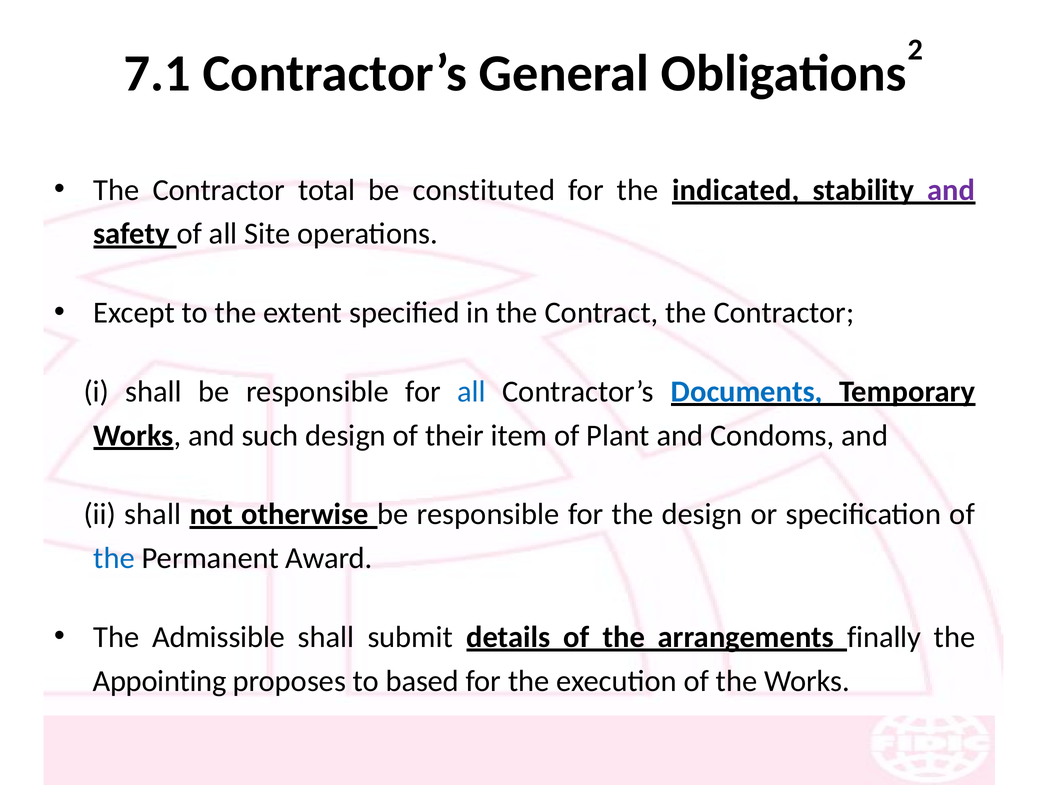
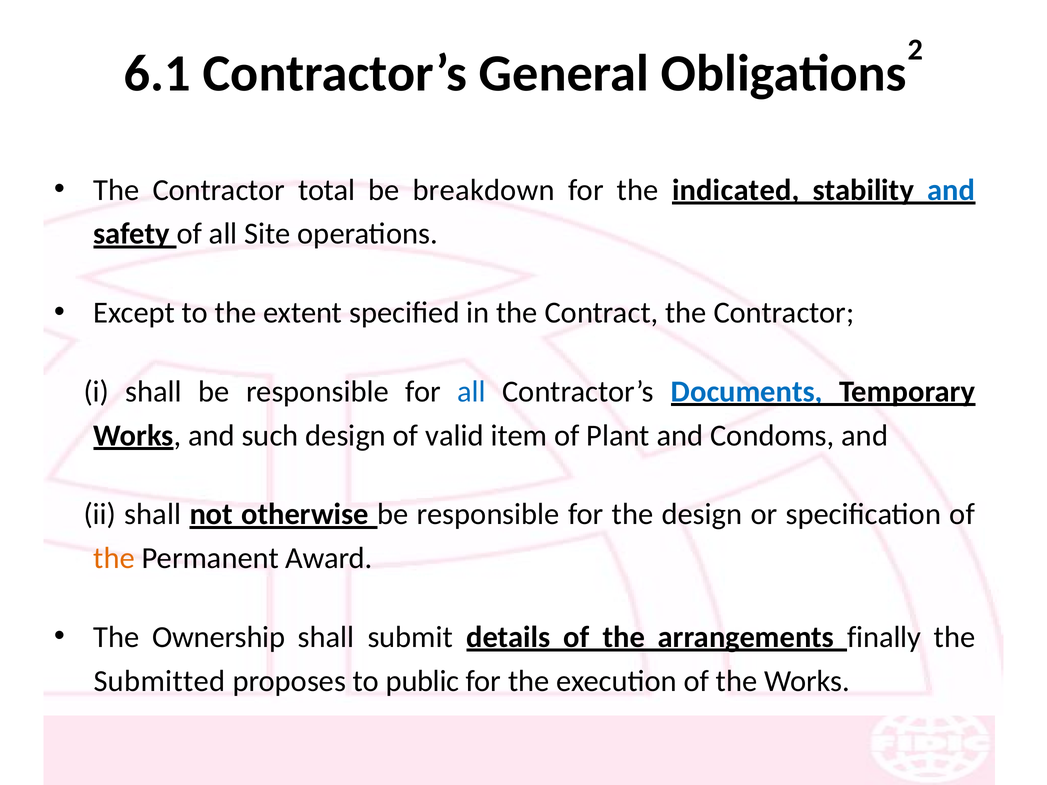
7.1: 7.1 -> 6.1 (157, 74)
constituted: constituted -> breakdown (484, 190)
and colour: purple -> blue (951, 190)
their: their -> valid (455, 436)
the colour: blue -> orange (114, 558)
Admissible: Admissible -> Ownership (219, 637)
Appointing: Appointing -> Submitted (159, 681)
based: based -> public (423, 681)
